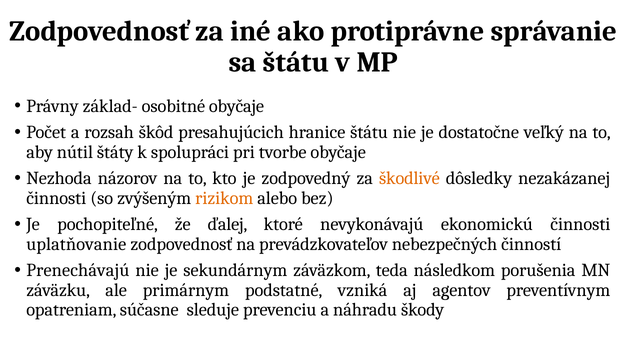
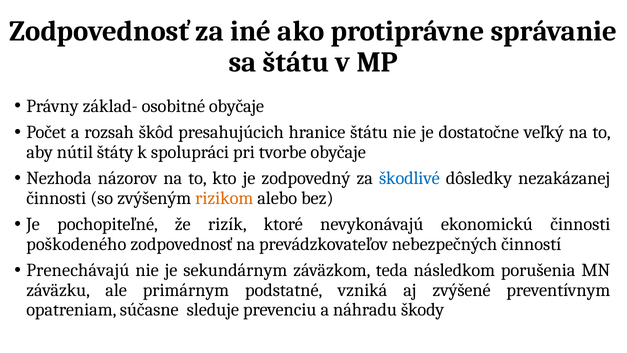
škodlivé colour: orange -> blue (409, 178)
ďalej: ďalej -> rizík (227, 224)
uplatňovanie: uplatňovanie -> poškodeného (76, 244)
agentov: agentov -> zvýšené (462, 290)
